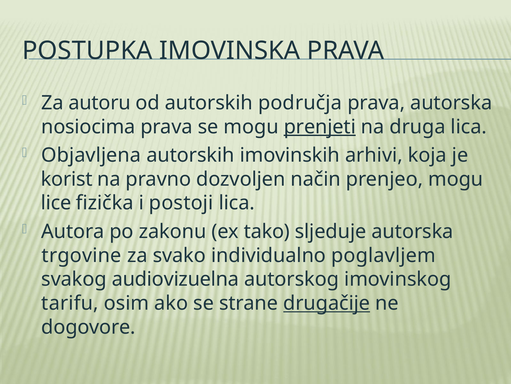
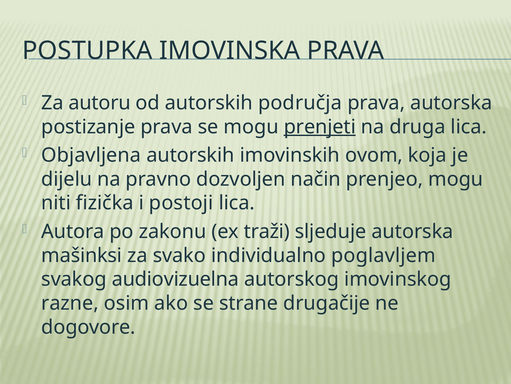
nosiocima: nosiocima -> postizanje (88, 127)
arhivi: arhivi -> ovom (374, 155)
korist: korist -> dijelu (67, 179)
lice: lice -> niti (56, 203)
tako: tako -> traži (267, 231)
trgovine: trgovine -> mašinksi (82, 255)
tarifu: tarifu -> razne (70, 303)
drugačije underline: present -> none (327, 303)
